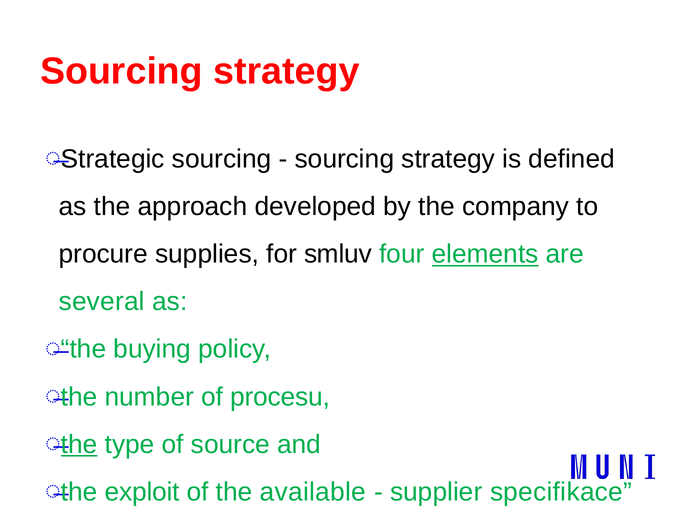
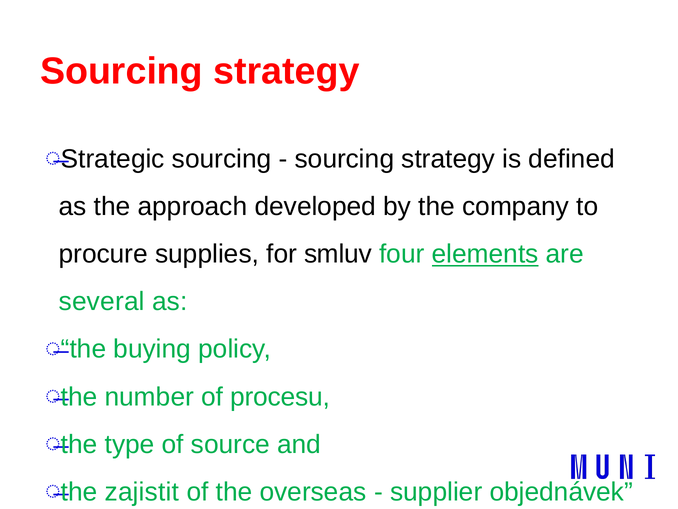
the underline: present -> none (79, 444)
exploit: exploit -> zajistit (142, 491)
available: available -> overseas (313, 491)
specifikace: specifikace -> objednávek (561, 491)
